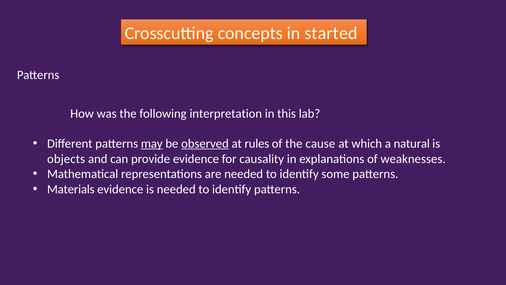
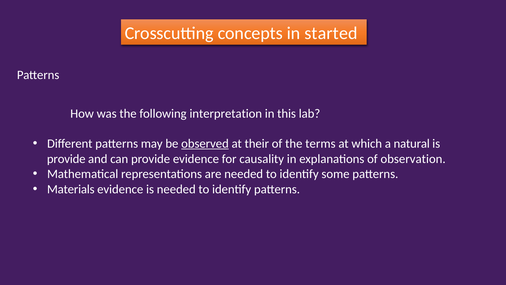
may underline: present -> none (152, 143)
rules: rules -> their (257, 143)
cause: cause -> terms (320, 143)
objects: objects -> provide (66, 159)
weaknesses: weaknesses -> observation (413, 159)
